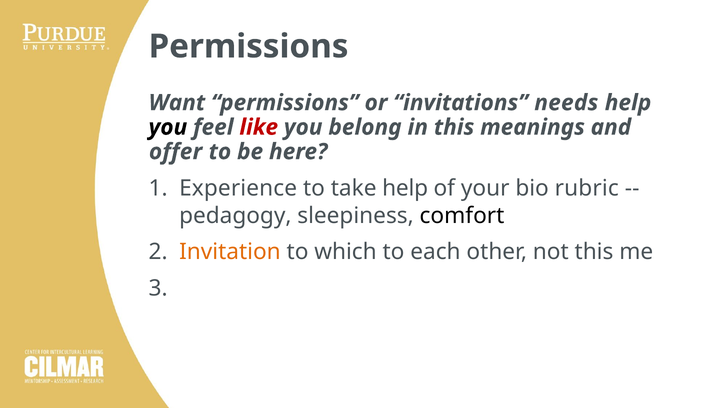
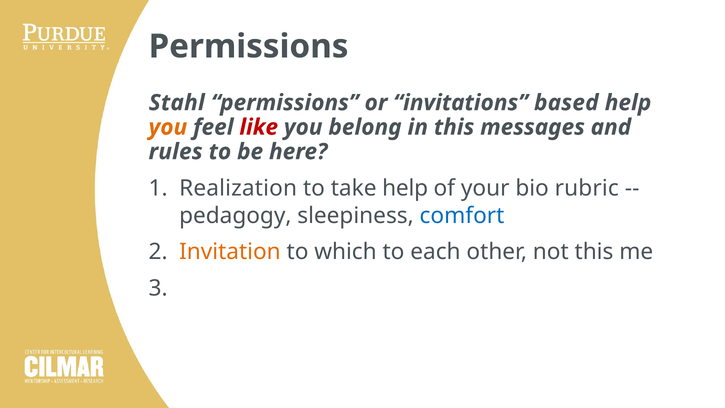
Want: Want -> Stahl (177, 103)
needs: needs -> based (566, 103)
you colour: black -> orange (168, 127)
meanings: meanings -> messages (533, 127)
offer: offer -> rules (176, 152)
Experience: Experience -> Realization (238, 188)
comfort colour: black -> blue (462, 215)
